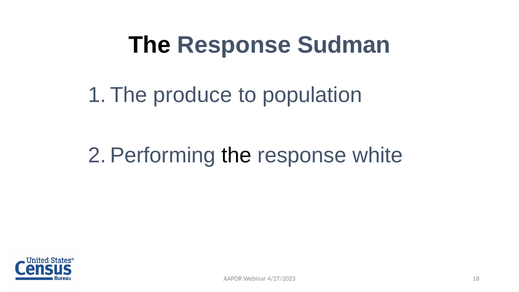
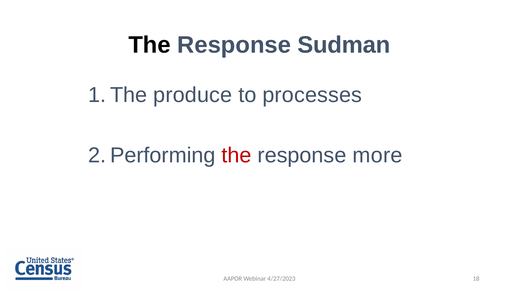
population: population -> processes (312, 95)
the colour: black -> red (237, 155)
white: white -> more (378, 155)
